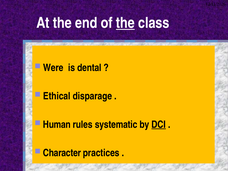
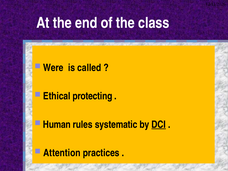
the underline: present -> none (125, 23)
dental: dental -> called (89, 68)
disparage: disparage -> protecting (92, 96)
Character: Character -> Attention (62, 153)
